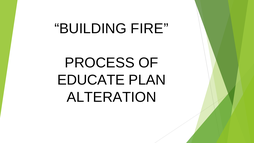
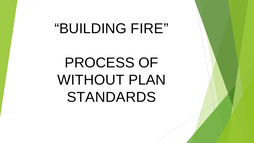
EDUCATE: EDUCATE -> WITHOUT (91, 80)
ALTERATION: ALTERATION -> STANDARDS (111, 97)
